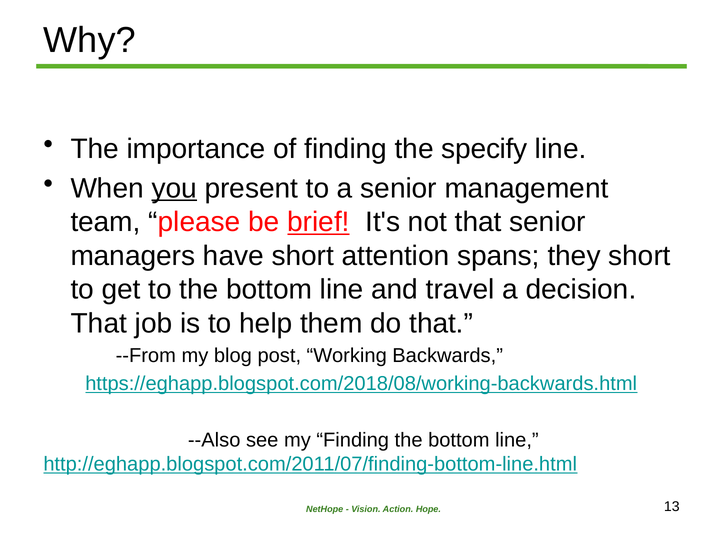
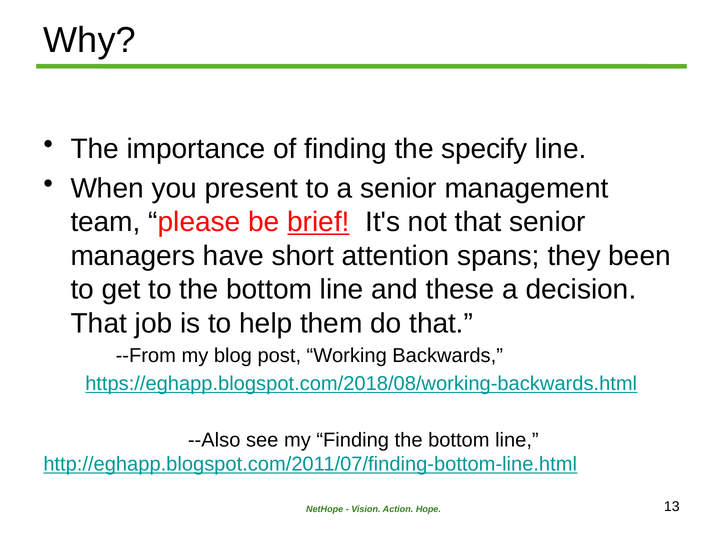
you underline: present -> none (174, 188)
they short: short -> been (640, 256)
travel: travel -> these (460, 290)
